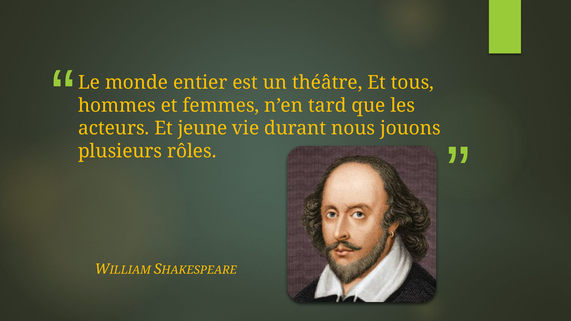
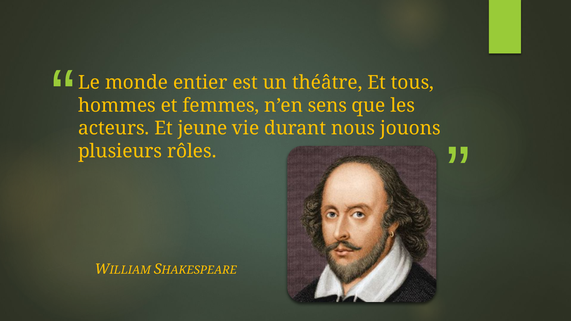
tard: tard -> sens (327, 106)
